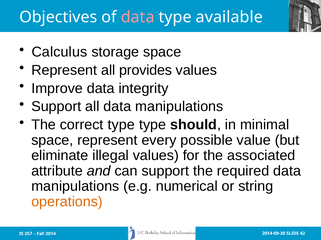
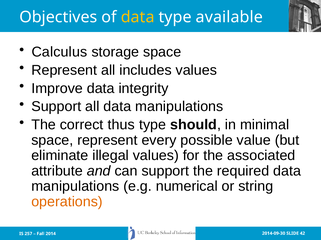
data colour: pink -> yellow (138, 17)
provides: provides -> includes (146, 70)
correct type: type -> thus (121, 125)
